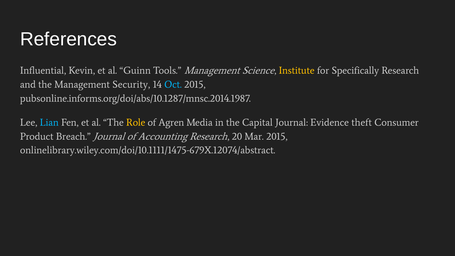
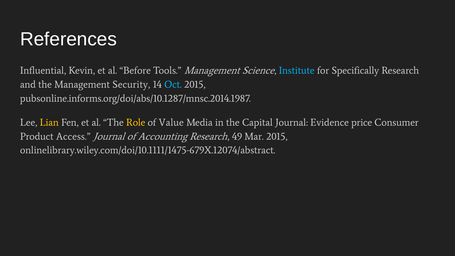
Guinn: Guinn -> Before (135, 70)
Institute colour: yellow -> light blue (297, 70)
Lian colour: light blue -> yellow (49, 122)
Agren: Agren -> Value (171, 122)
theft: theft -> price (362, 122)
Breach: Breach -> Access (73, 136)
20: 20 -> 49 (237, 136)
